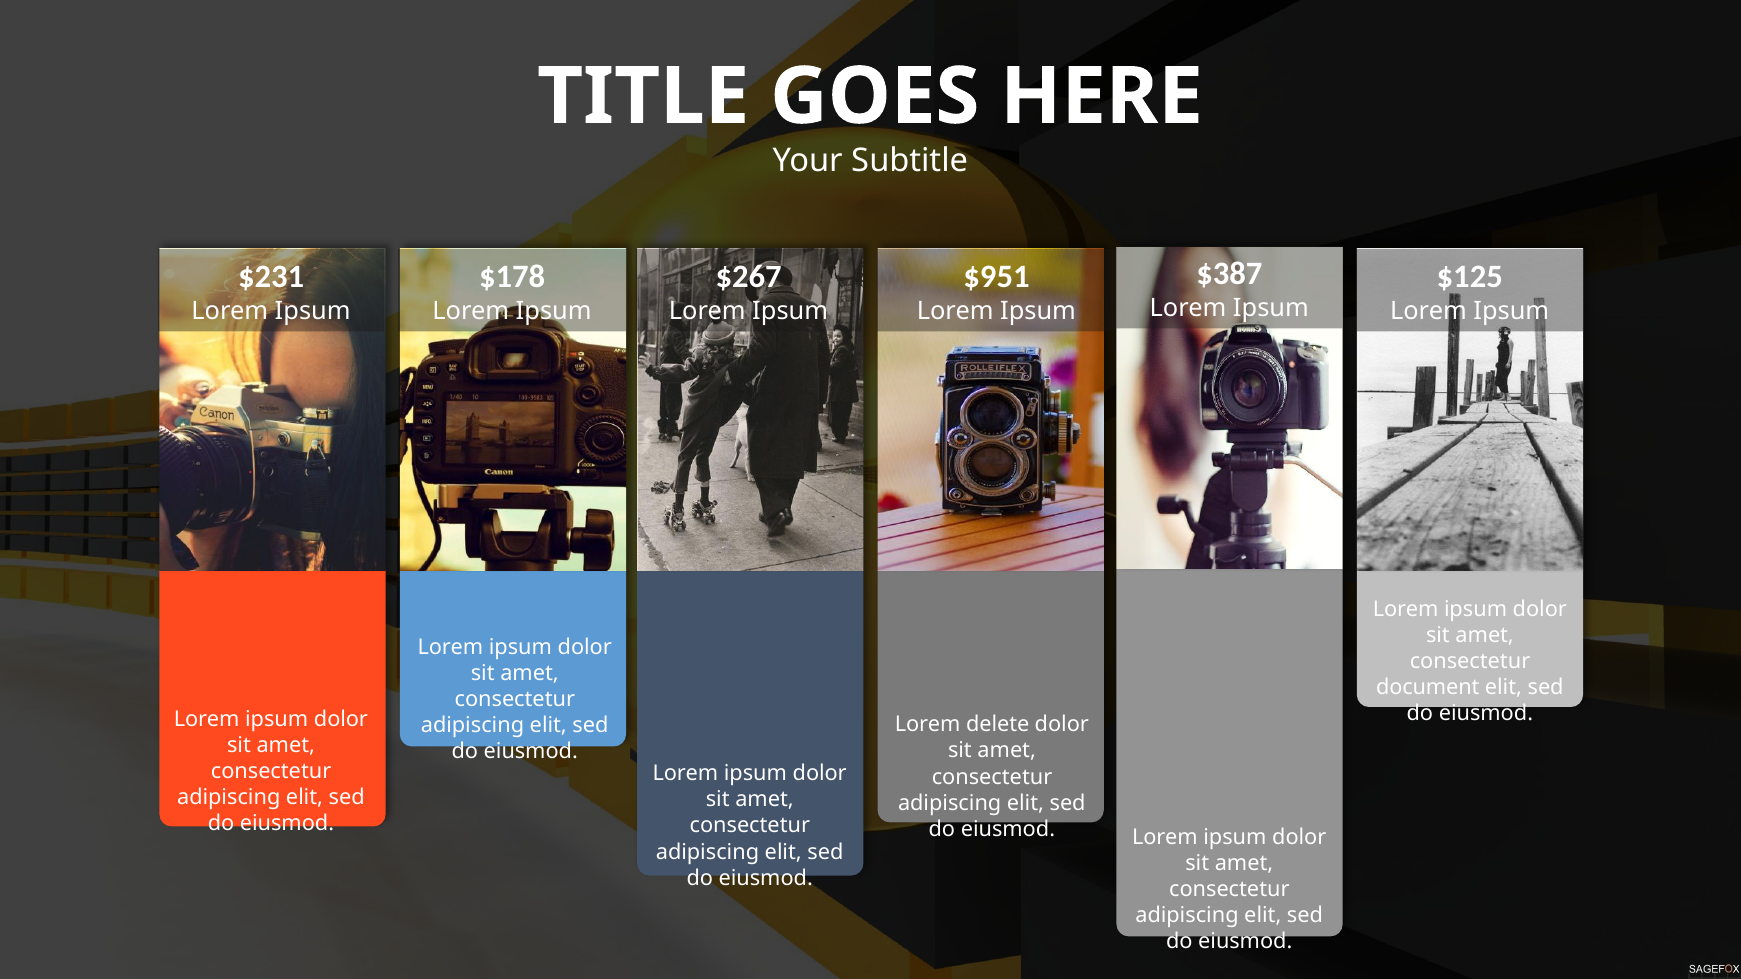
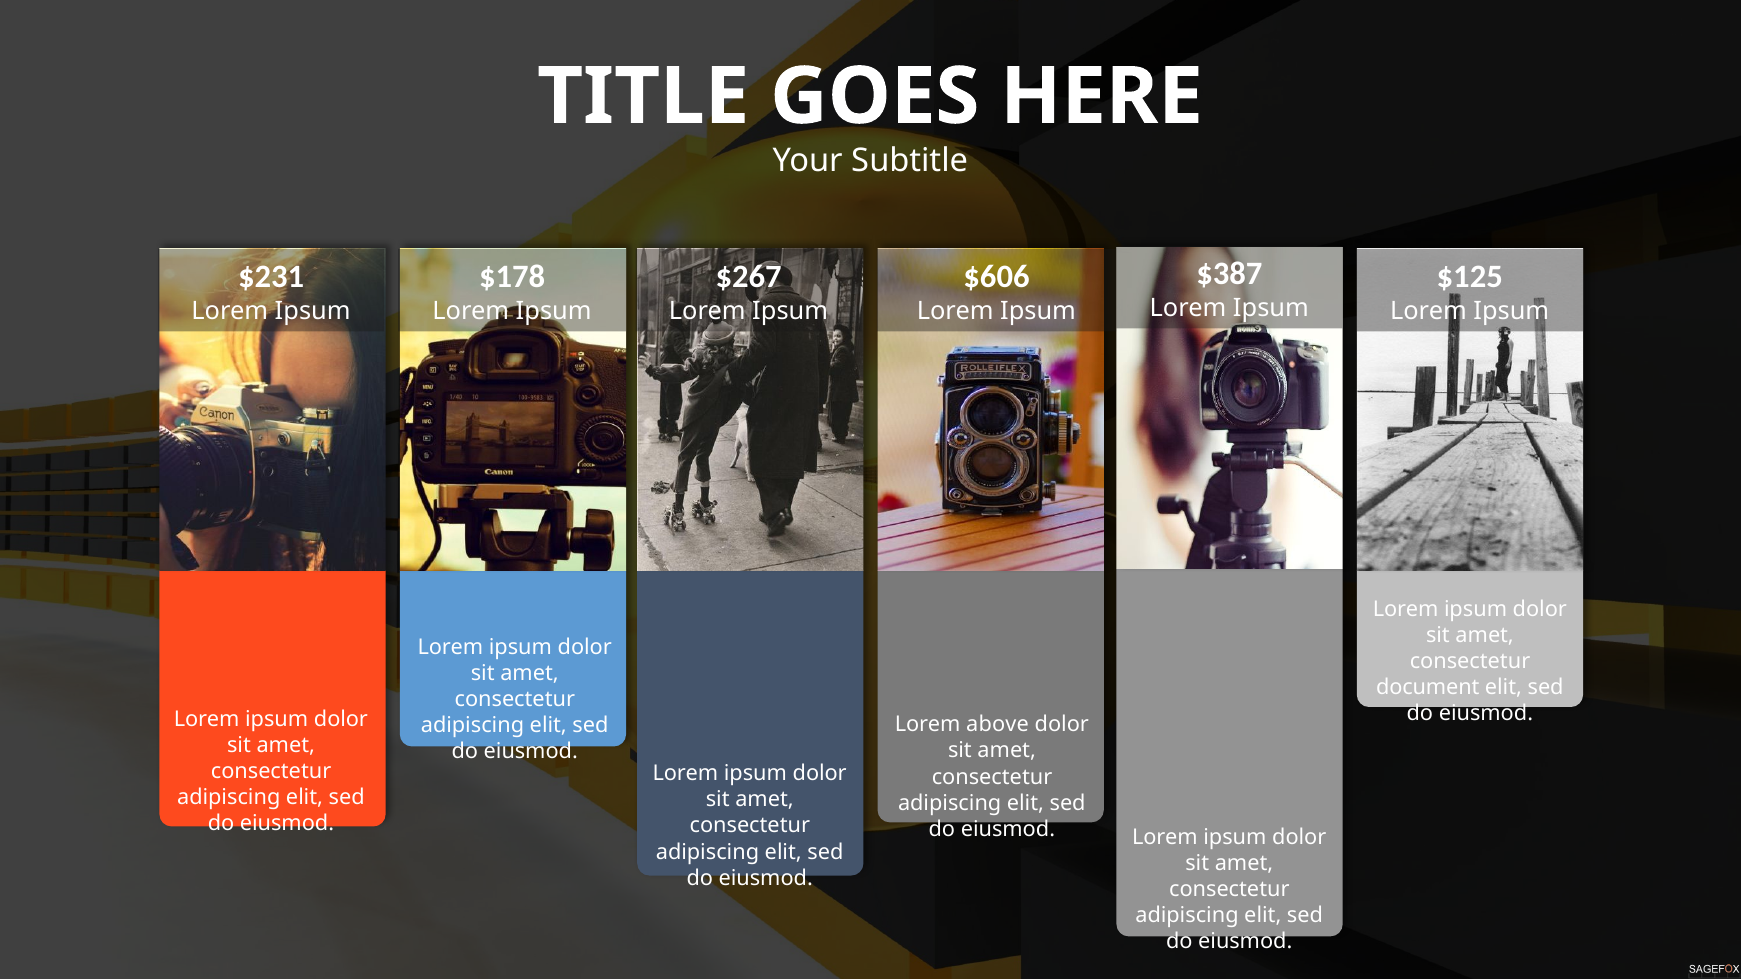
$951: $951 -> $606 (997, 277)
delete: delete -> above (998, 725)
